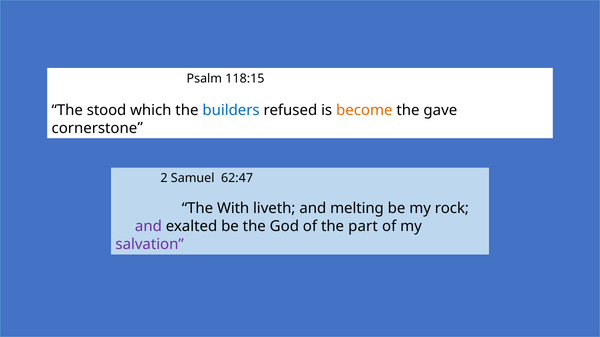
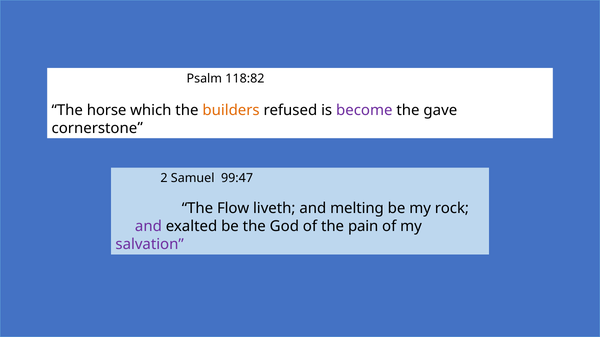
118:15: 118:15 -> 118:82 (245, 79)
stood: stood -> horse (107, 110)
builders colour: blue -> orange (231, 110)
become colour: orange -> purple (364, 110)
62:47: 62:47 -> 99:47 (237, 179)
With: With -> Flow (233, 209)
part: part -> pain (363, 227)
